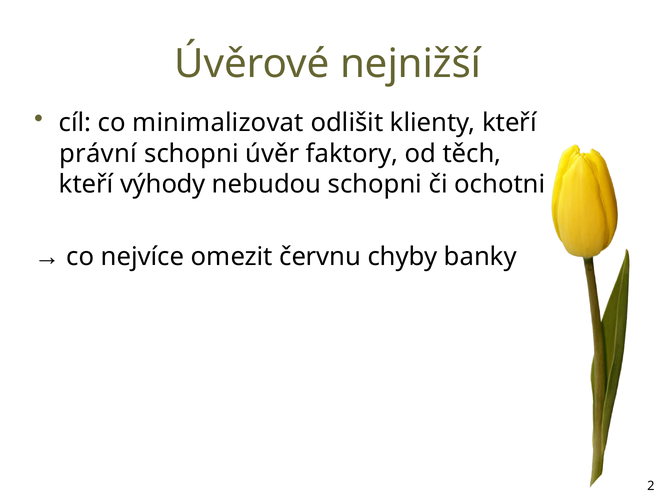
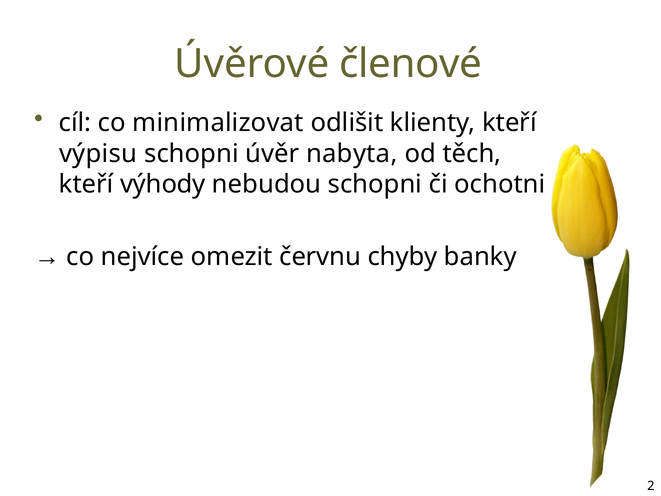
nejnižší: nejnižší -> členové (411, 64)
právní: právní -> výpisu (98, 154)
faktory: faktory -> nabyta (352, 154)
